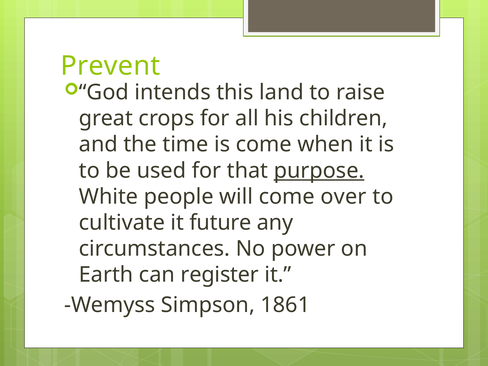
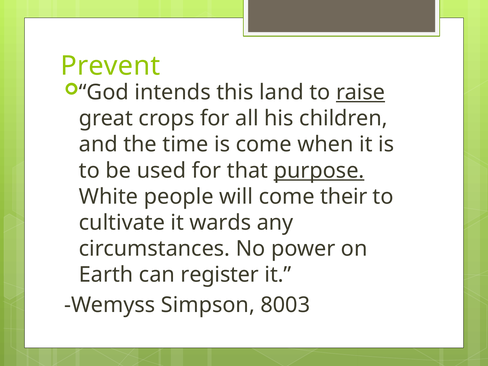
raise underline: none -> present (360, 92)
over: over -> their (344, 197)
future: future -> wards (220, 223)
1861: 1861 -> 8003 (285, 305)
